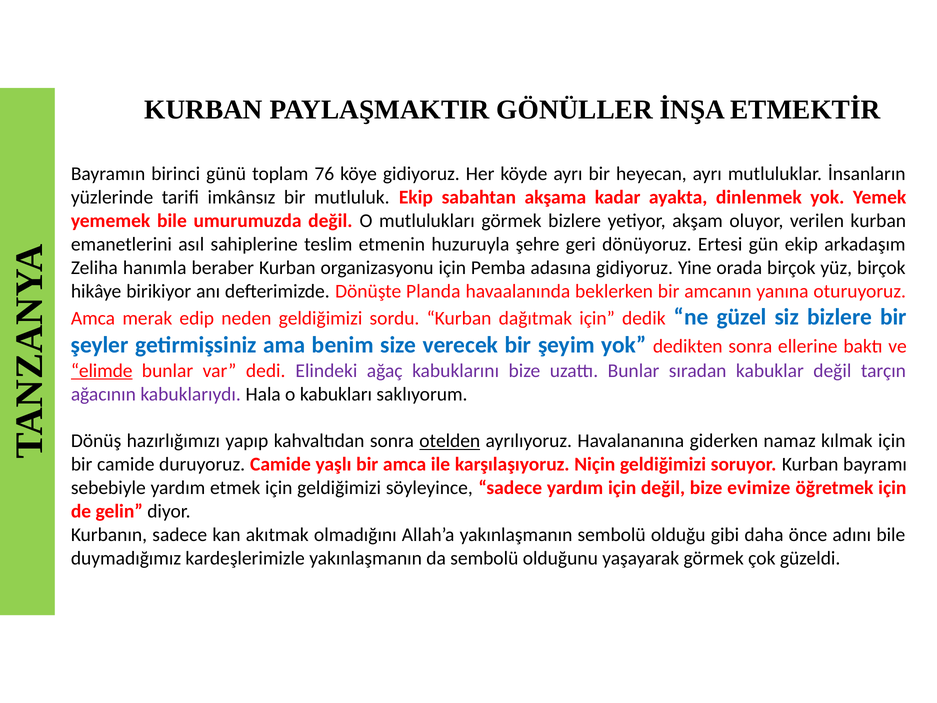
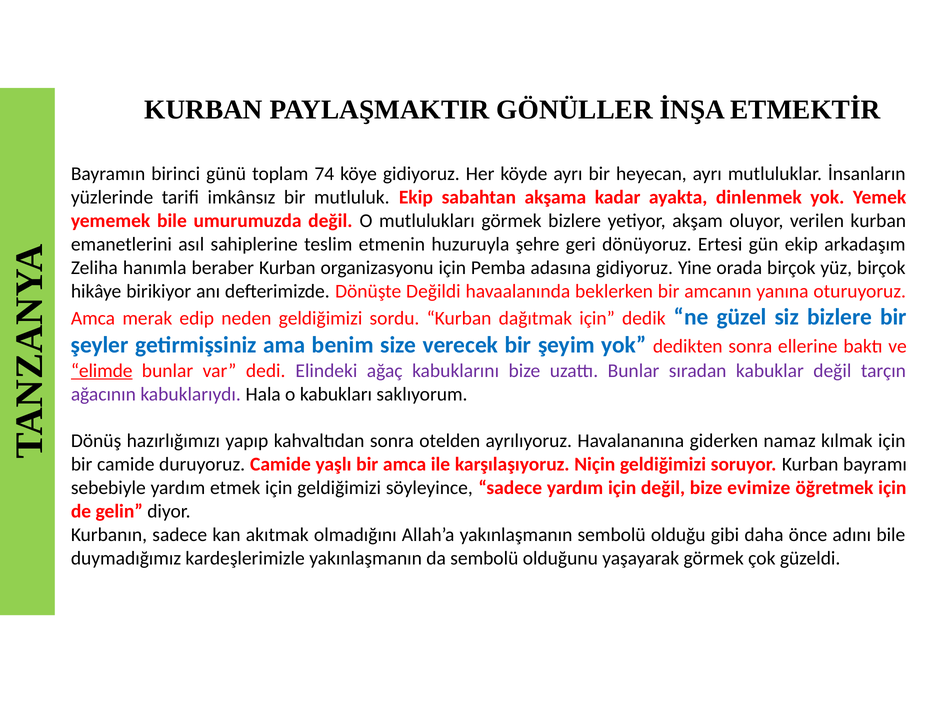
76: 76 -> 74 (324, 174)
Planda: Planda -> Değildi (433, 291)
otelden underline: present -> none (450, 441)
